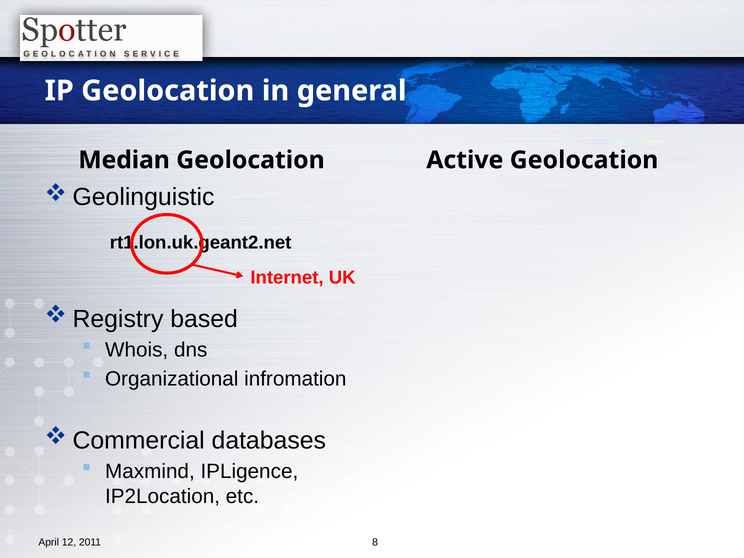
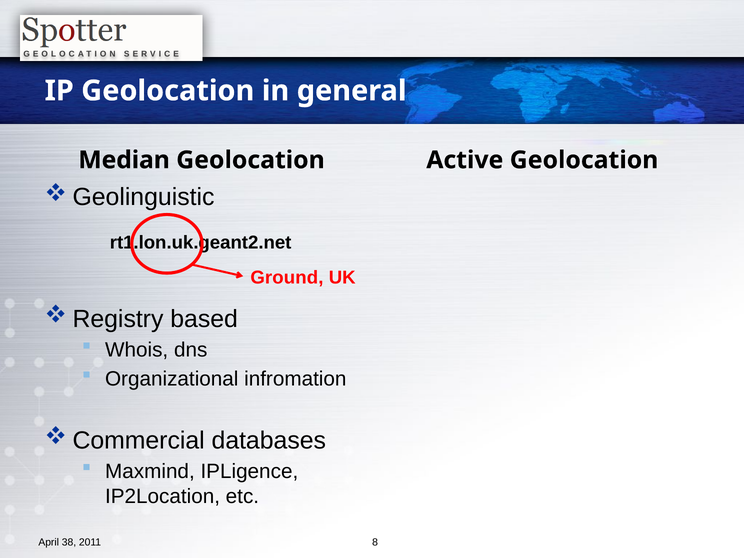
Internet: Internet -> Ground (287, 278)
12: 12 -> 38 (69, 542)
